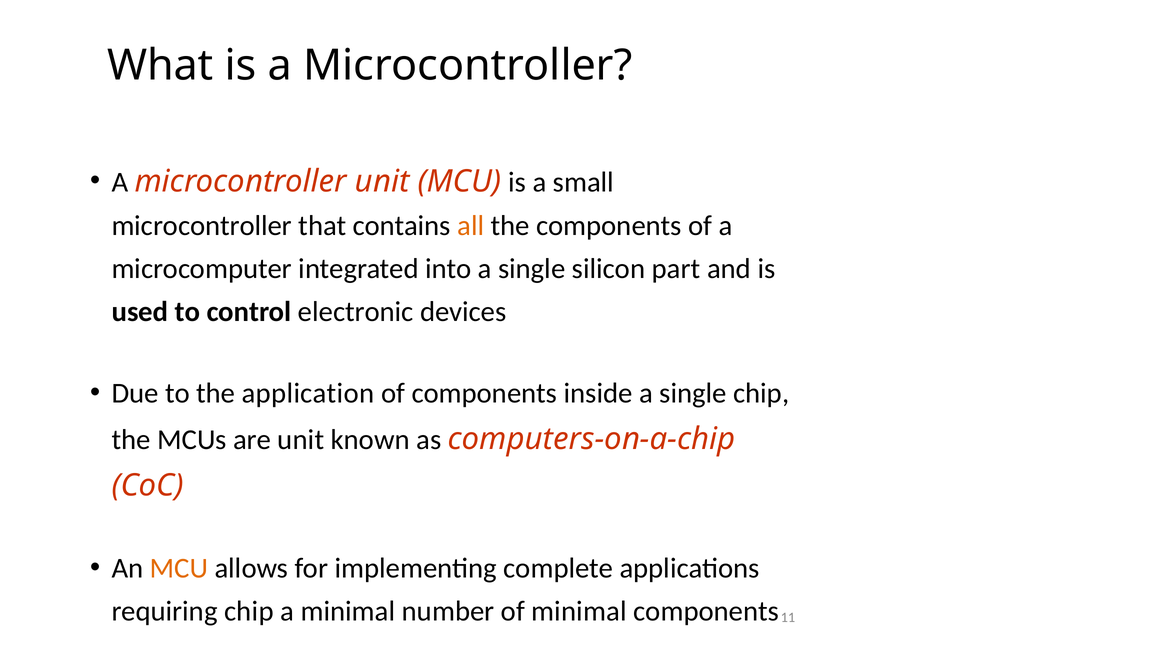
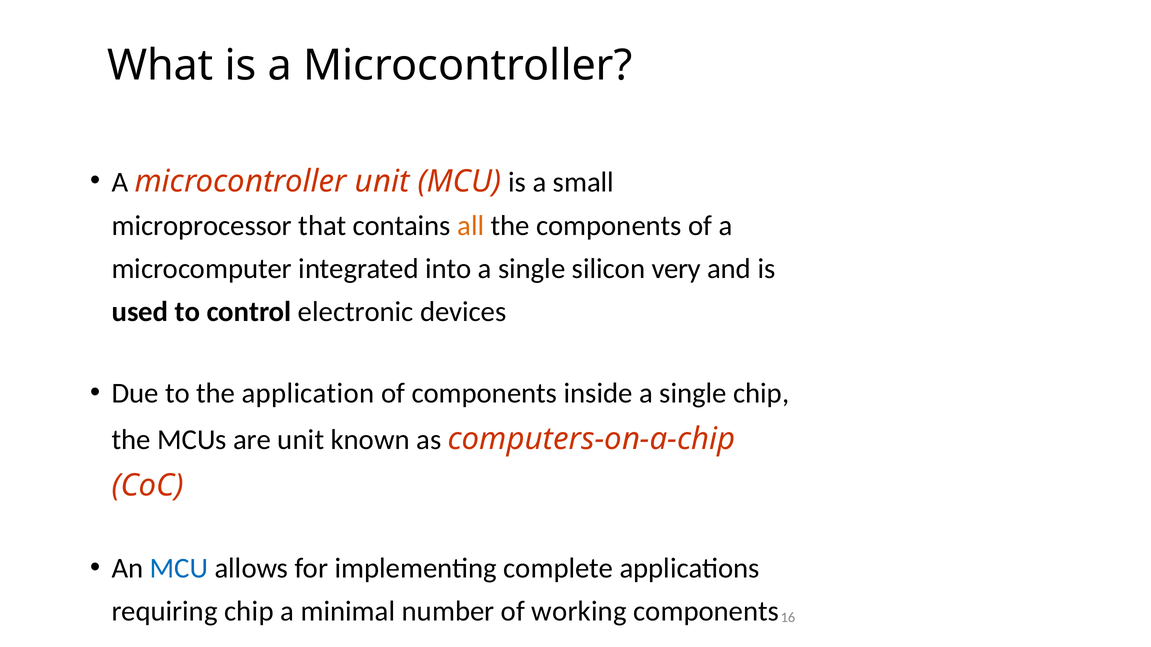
microcontroller: microcontroller -> microprocessor (202, 226)
part: part -> very (676, 269)
MCU colour: orange -> blue (179, 569)
of minimal: minimal -> working (579, 612)
11: 11 -> 16 (788, 618)
